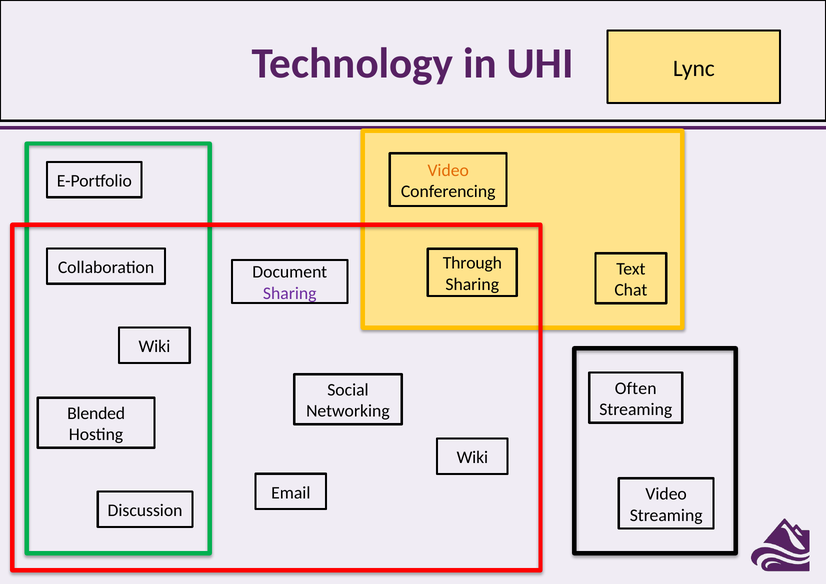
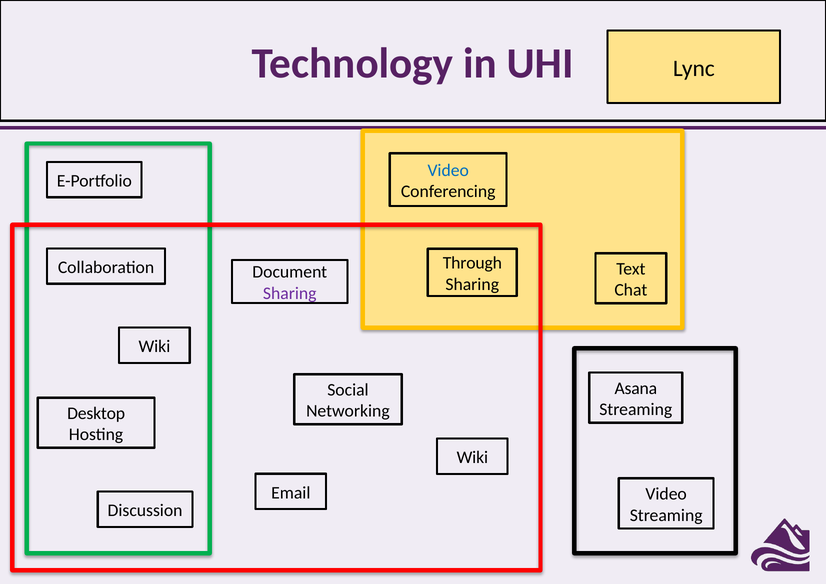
Video colour: orange -> blue (448, 170)
Often: Often -> Asana (636, 388)
Blended: Blended -> Desktop (96, 413)
